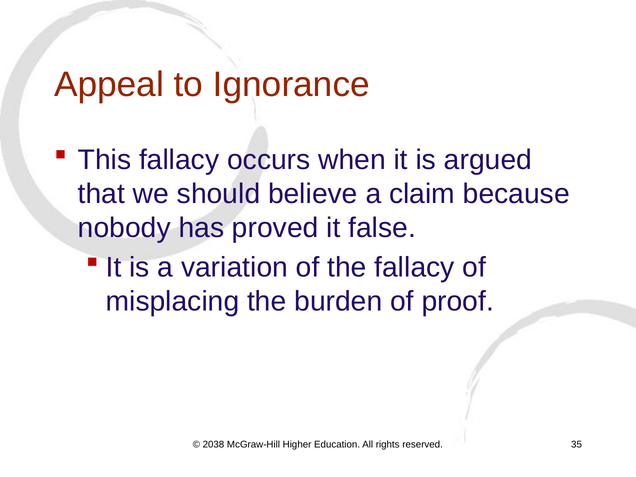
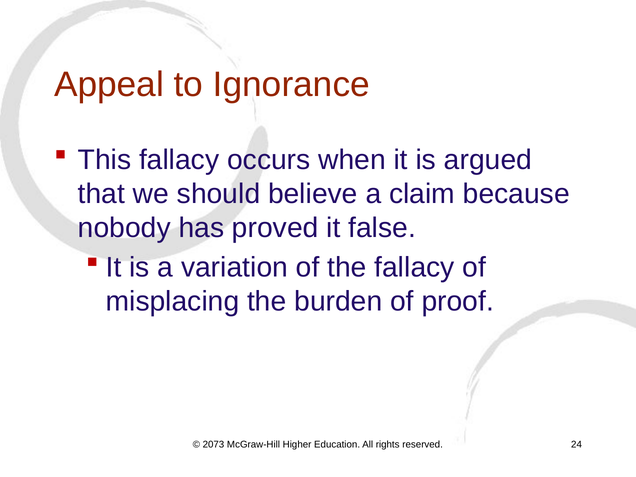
2038: 2038 -> 2073 (213, 444)
35: 35 -> 24 (577, 444)
